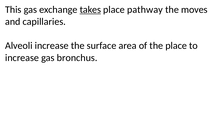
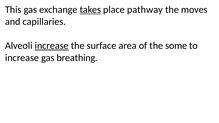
increase underline: none -> present (52, 46)
the place: place -> some (176, 46)
bronchus: bronchus -> breathing (77, 58)
